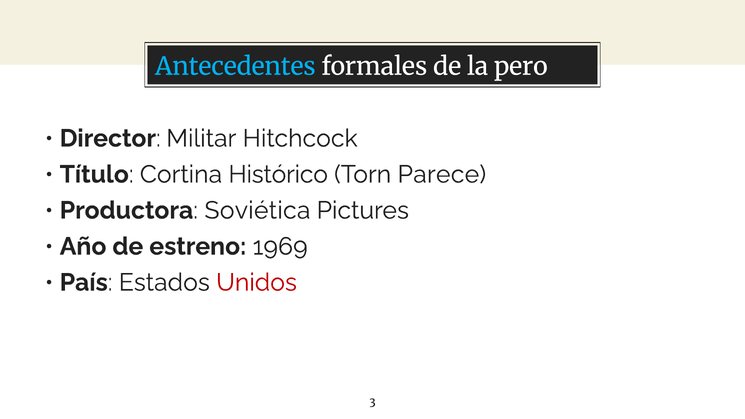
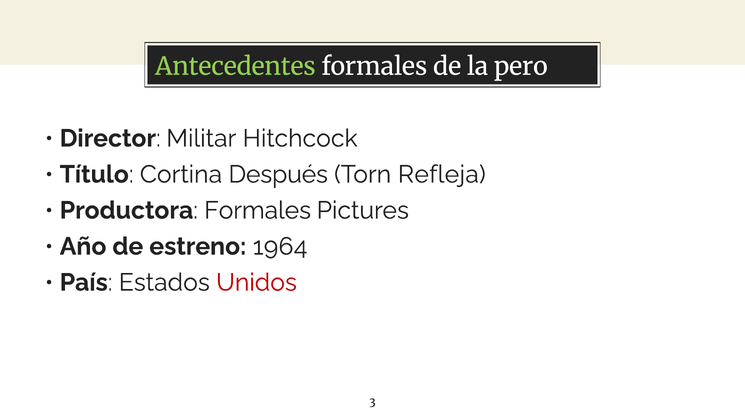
Antecedentes colour: light blue -> light green (235, 67)
Histórico: Histórico -> Después (278, 174)
Parece: Parece -> Refleja (442, 174)
Productora Soviética: Soviética -> Formales (258, 210)
1969: 1969 -> 1964 (280, 246)
